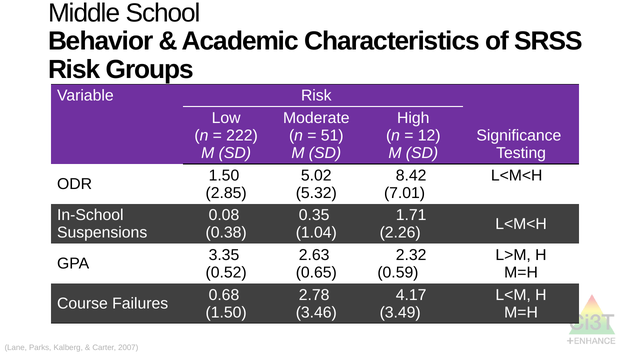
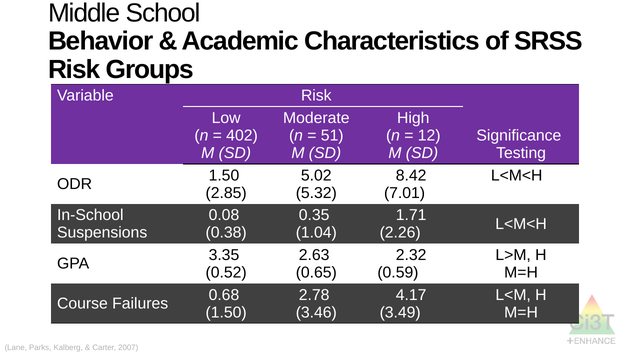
222: 222 -> 402 (242, 136)
